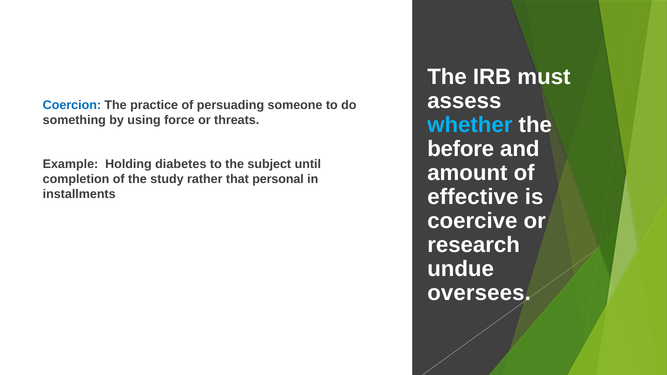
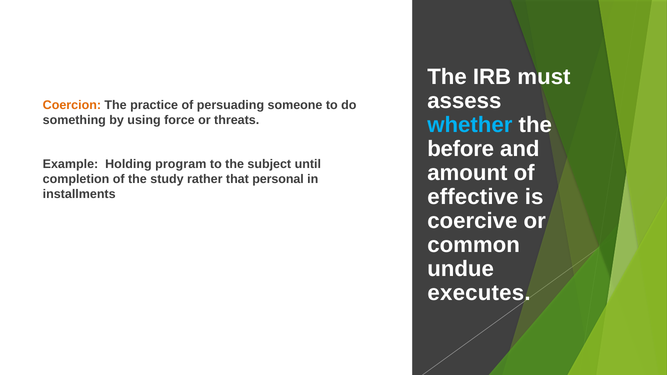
Coercion colour: blue -> orange (72, 105)
diabetes: diabetes -> program (181, 164)
research: research -> common (474, 245)
oversees: oversees -> executes (479, 293)
